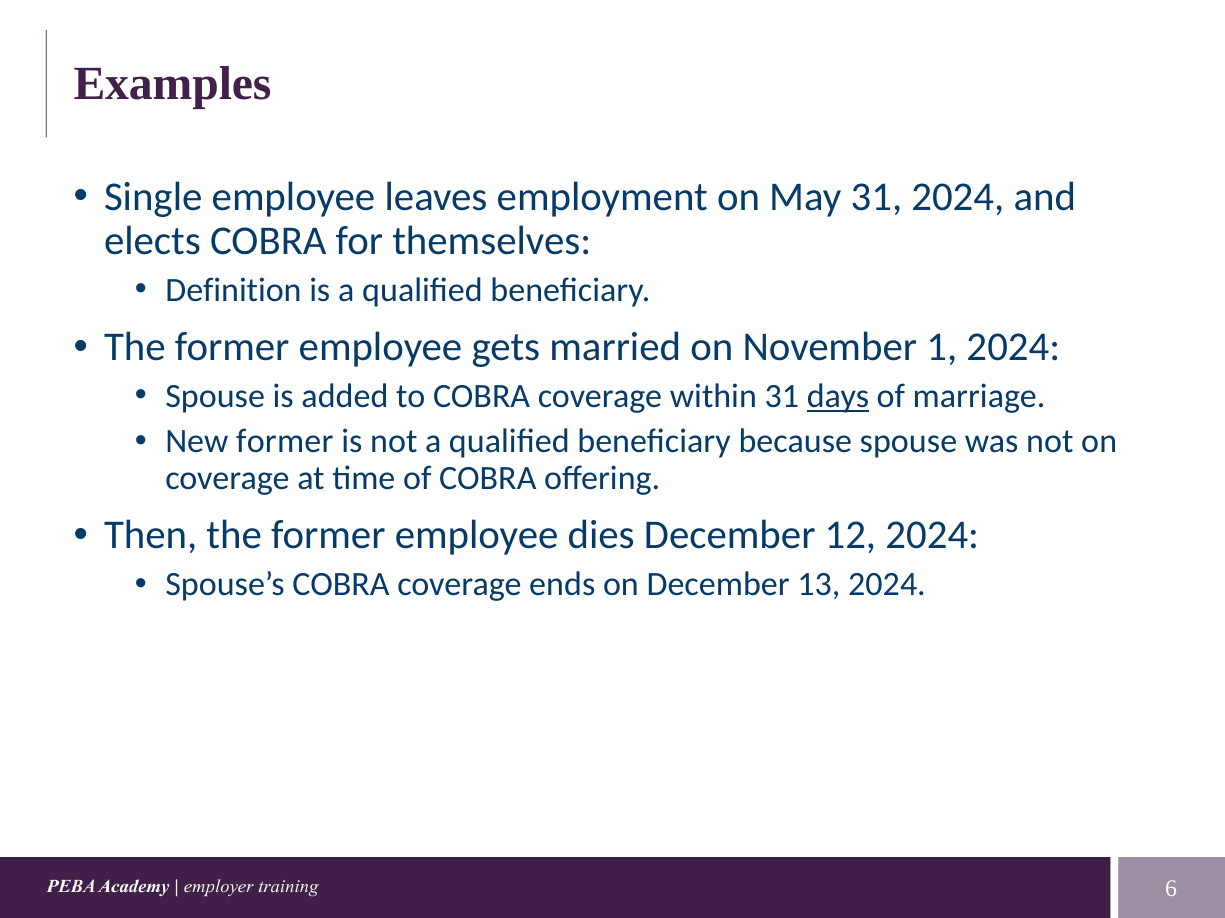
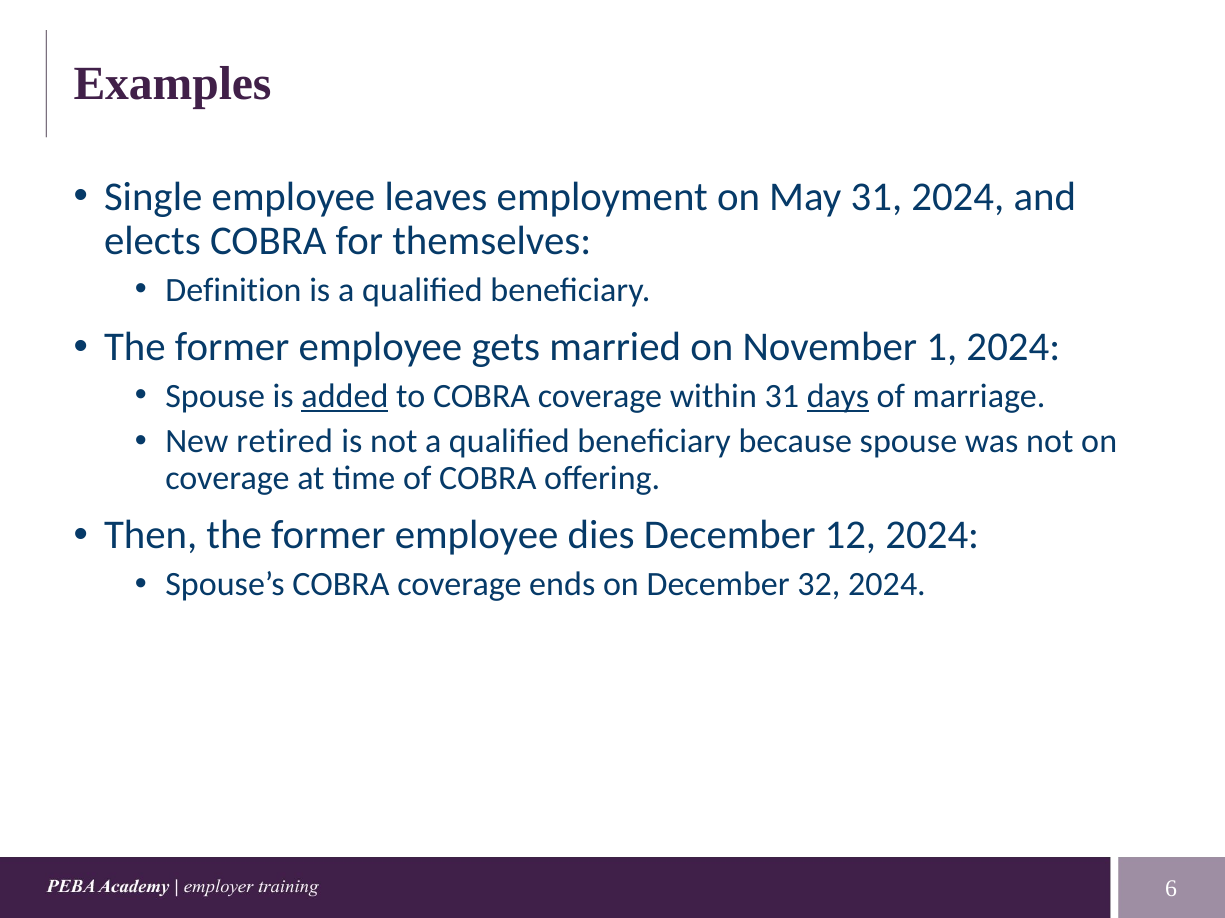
added underline: none -> present (345, 396)
New former: former -> retired (285, 442)
13: 13 -> 32 (819, 585)
